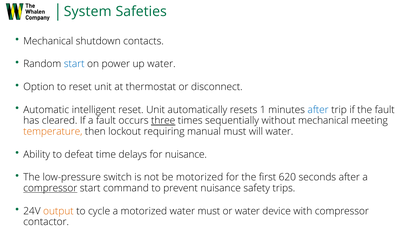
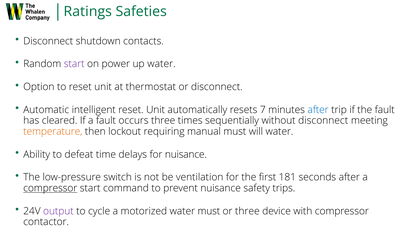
System: System -> Ratings (88, 12)
Mechanical: Mechanical -> Disconnect (48, 41)
start colour: blue -> purple (74, 64)
1: 1 -> 7 (263, 110)
three underline: present -> none (163, 121)
without mechanical: mechanical -> disconnect (323, 121)
be motorized: motorized -> ventilation (200, 178)
620: 620 -> 181 (287, 178)
output colour: orange -> purple (58, 211)
or water: water -> three (247, 211)
